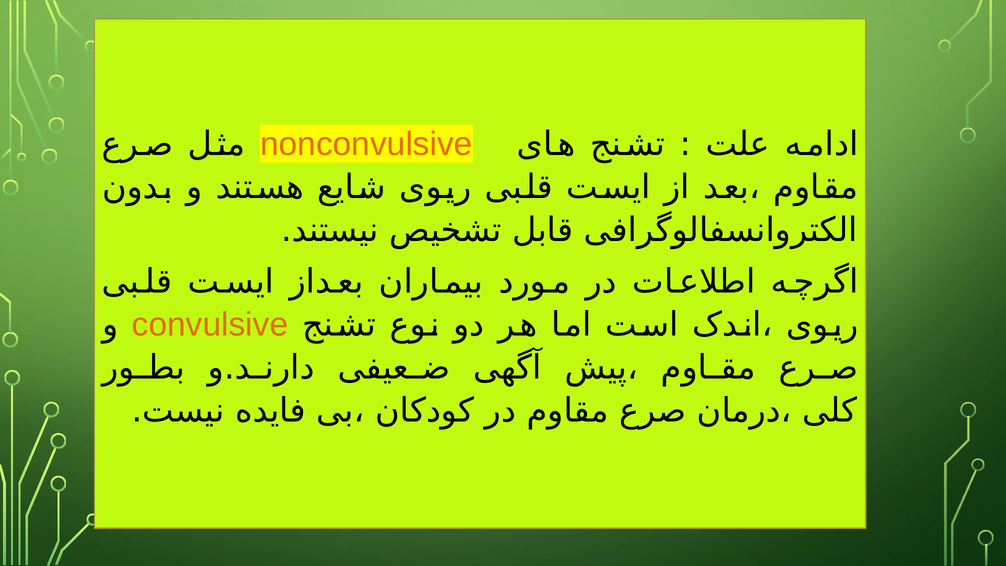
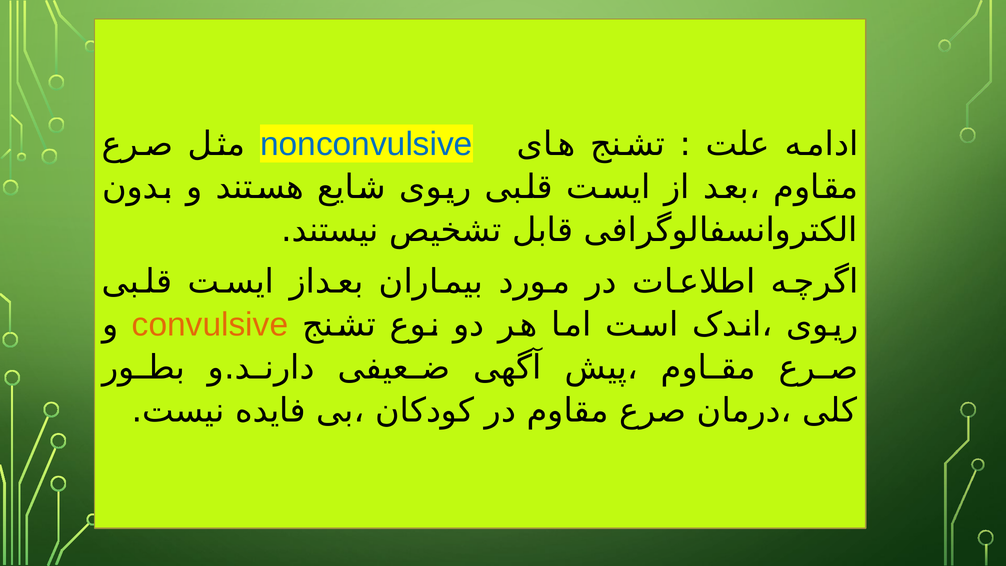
nonconvulsive colour: orange -> blue (366, 144)
